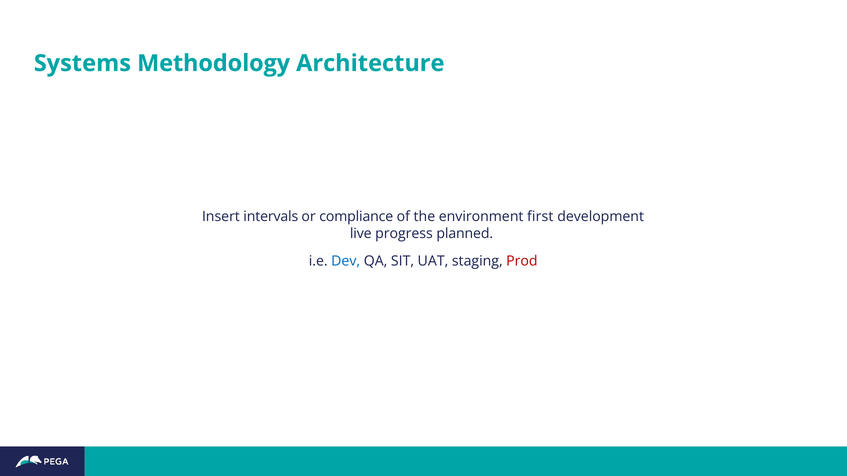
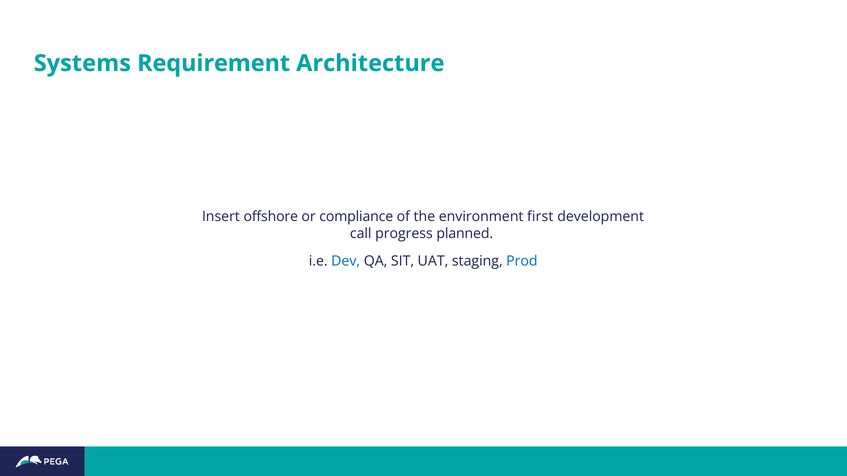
Methodology: Methodology -> Requirement (214, 63)
intervals: intervals -> offshore (271, 217)
live: live -> call (361, 234)
Prod colour: red -> blue (522, 261)
